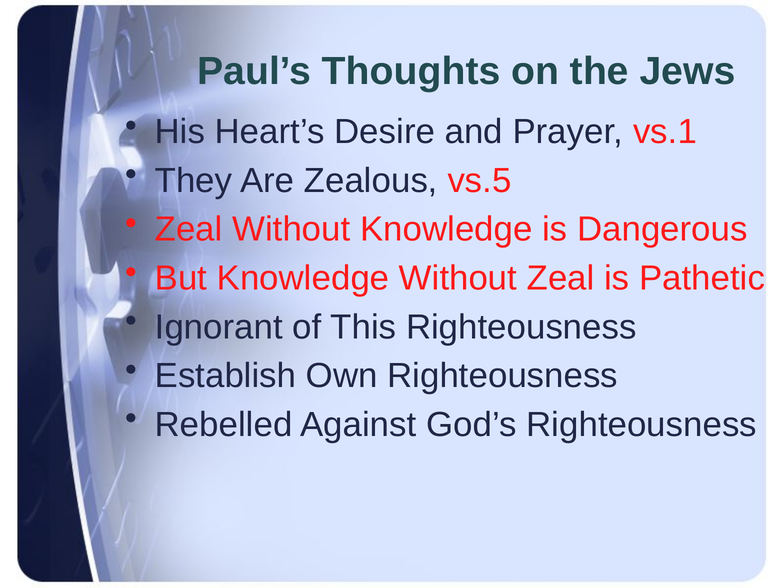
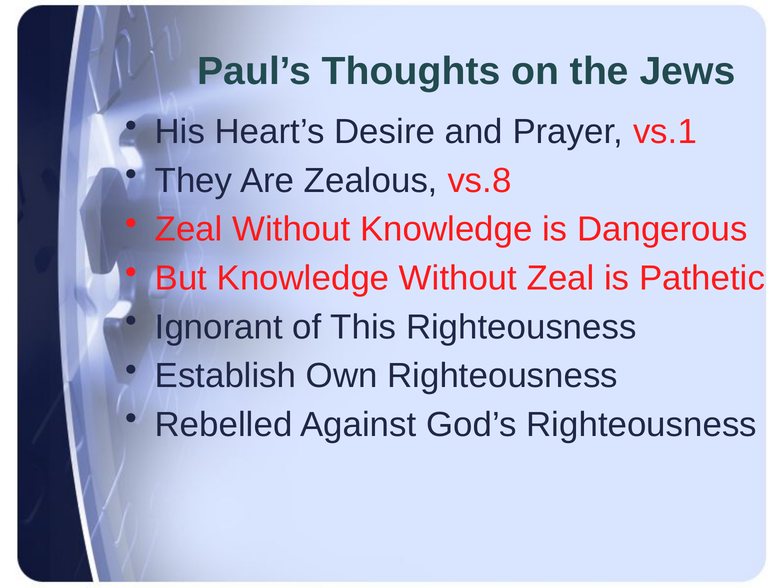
vs.5: vs.5 -> vs.8 (479, 181)
